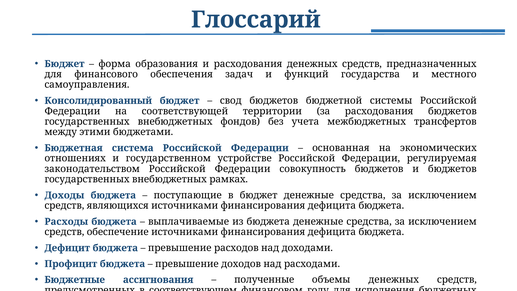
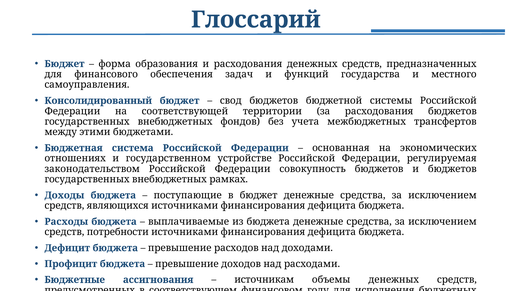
обеспечение: обеспечение -> потребности (118, 232)
полученные: полученные -> источникам (264, 280)
